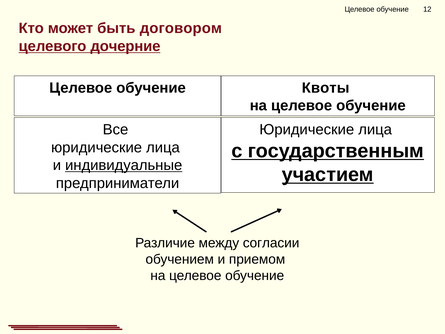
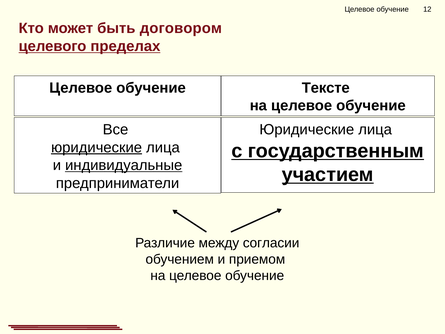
дочерние: дочерние -> пределах (125, 46)
Квоты: Квоты -> Тексте (326, 88)
юридические underline: none -> present (97, 147)
